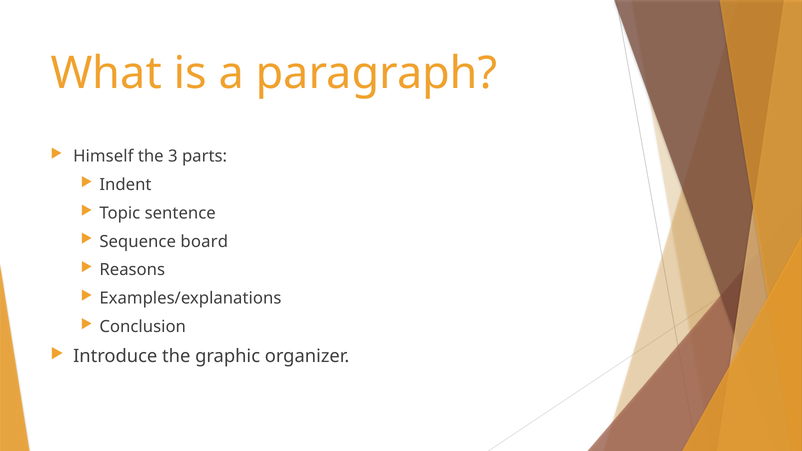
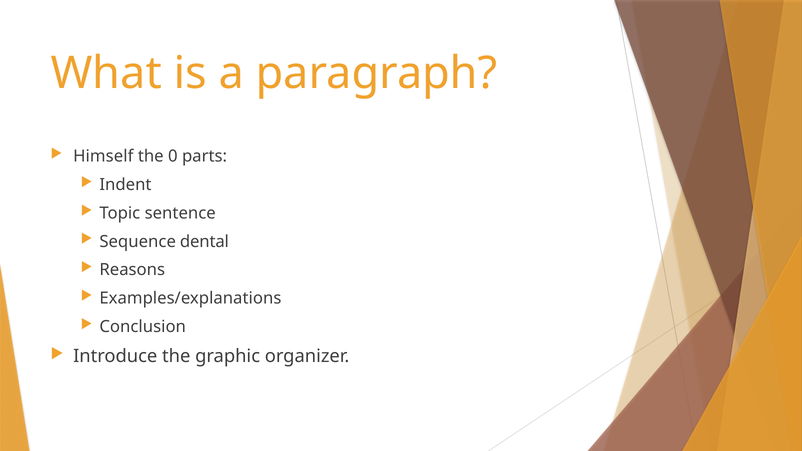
3: 3 -> 0 (173, 156)
board: board -> dental (204, 242)
